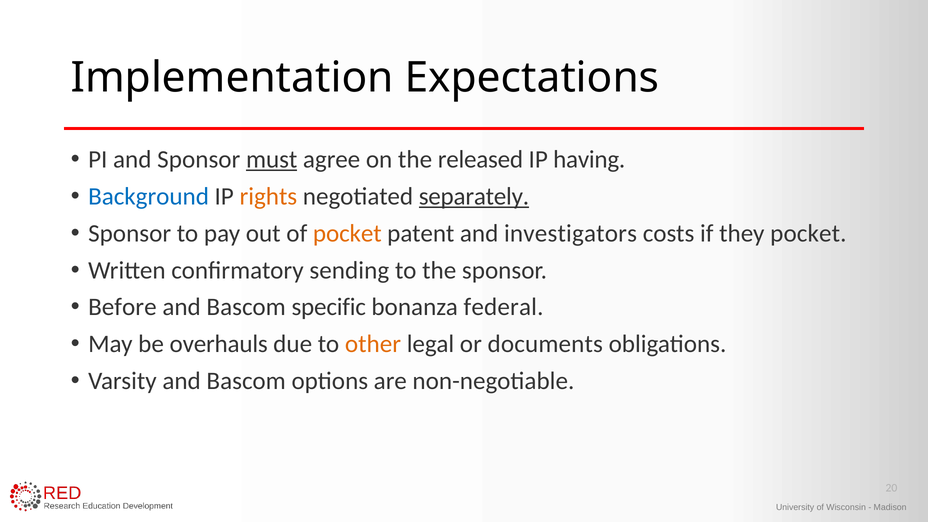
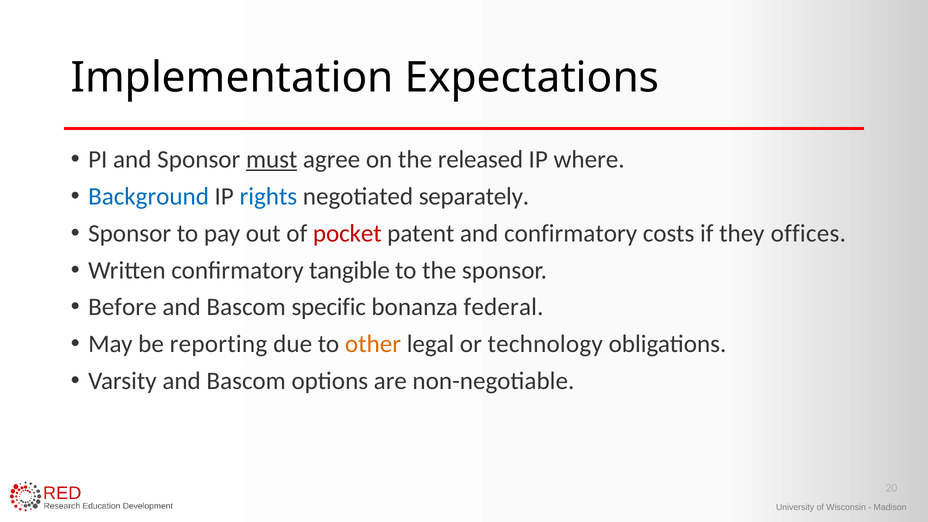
having: having -> where (589, 160)
rights colour: orange -> blue (268, 197)
separately underline: present -> none (474, 197)
pocket colour: orange -> red (347, 233)
and investigators: investigators -> confirmatory (571, 233)
they pocket: pocket -> offices (808, 233)
sending: sending -> tangible (349, 270)
overhauls: overhauls -> reporting (218, 344)
documents: documents -> technology (545, 344)
